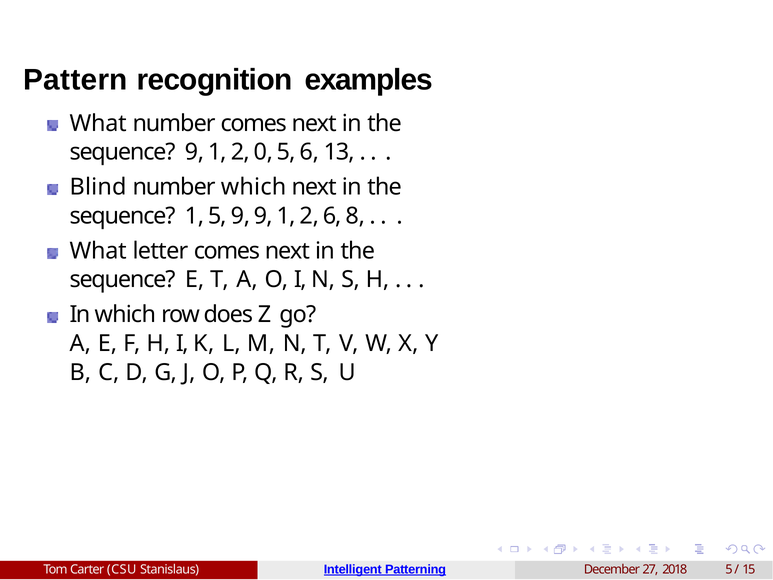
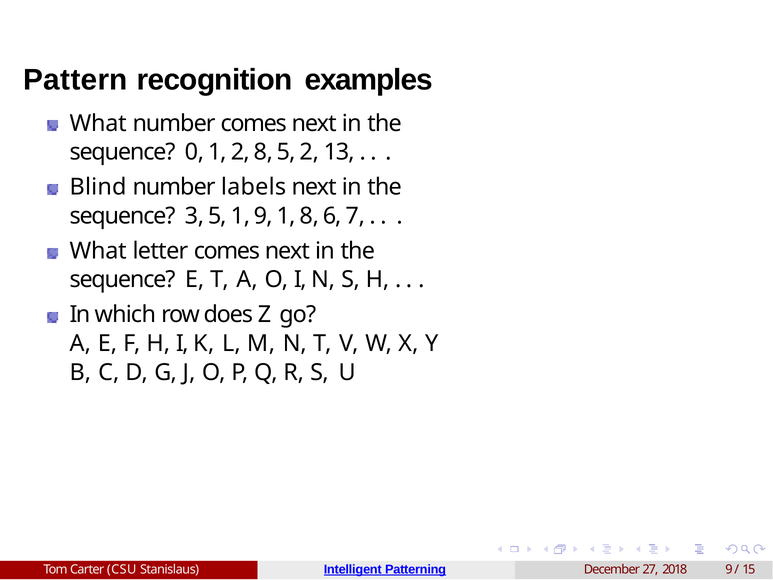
sequence 9: 9 -> 0 (194, 152)
2 0: 0 -> 8 (263, 152)
5 6: 6 -> 2 (309, 152)
number which: which -> labels (254, 187)
sequence 1: 1 -> 3 (194, 216)
5 9: 9 -> 1 (240, 216)
2: 2 -> 8 (309, 216)
8: 8 -> 7 (355, 216)
2018 5: 5 -> 9 (729, 570)
